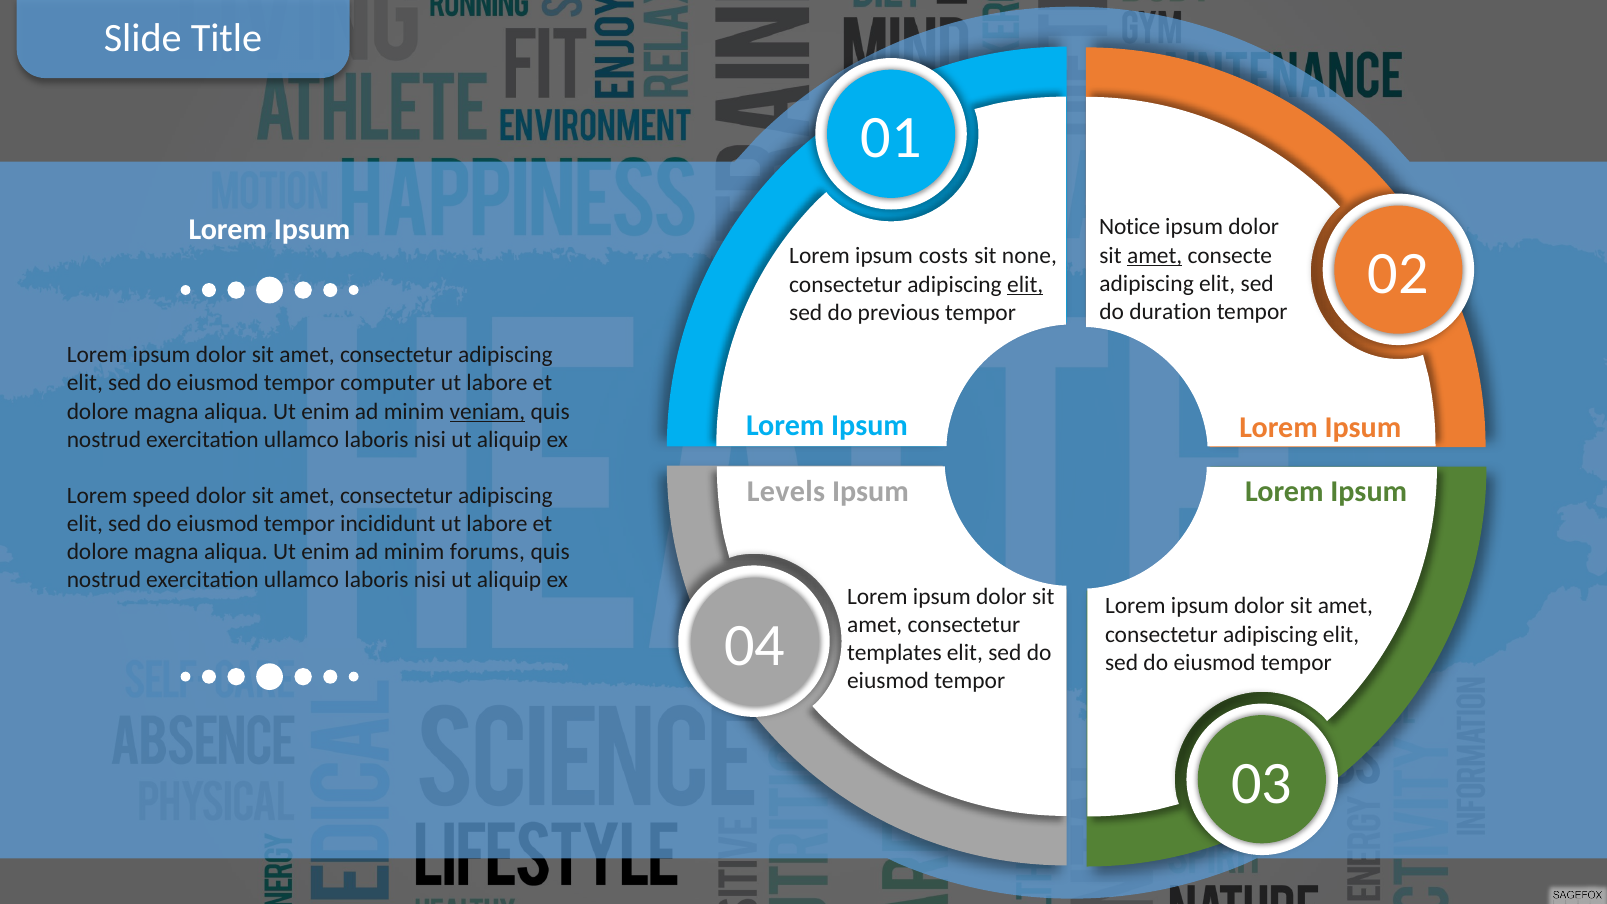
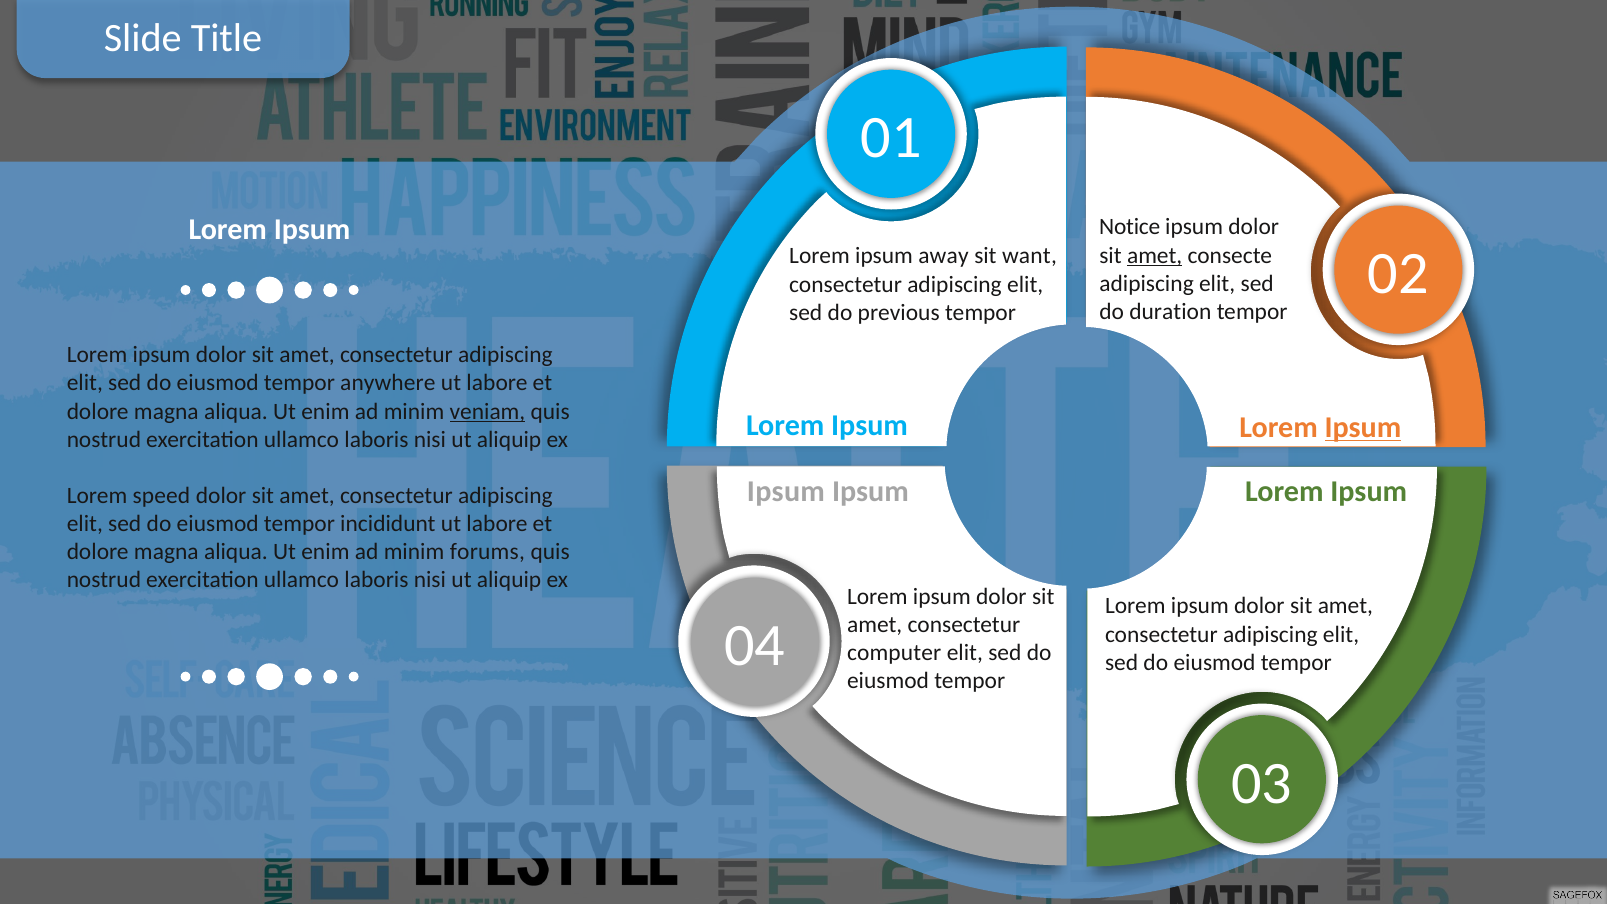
costs: costs -> away (943, 256)
none: none -> want (1029, 256)
elit underline: present -> none (1025, 284)
computer: computer -> anywhere (388, 383)
Ipsum underline: none -> present (1363, 428)
Levels: Levels -> Ipsum (786, 491)
templates: templates -> computer (894, 653)
